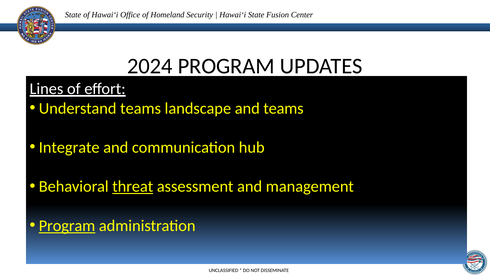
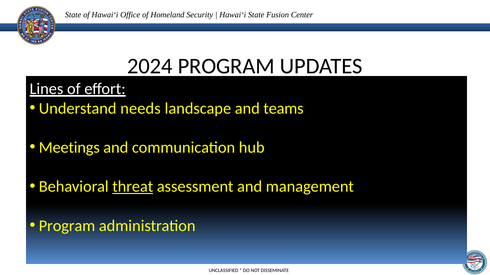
Understand teams: teams -> needs (140, 109)
Integrate: Integrate -> Meetings (69, 148)
Program underline: present -> none (67, 226)
